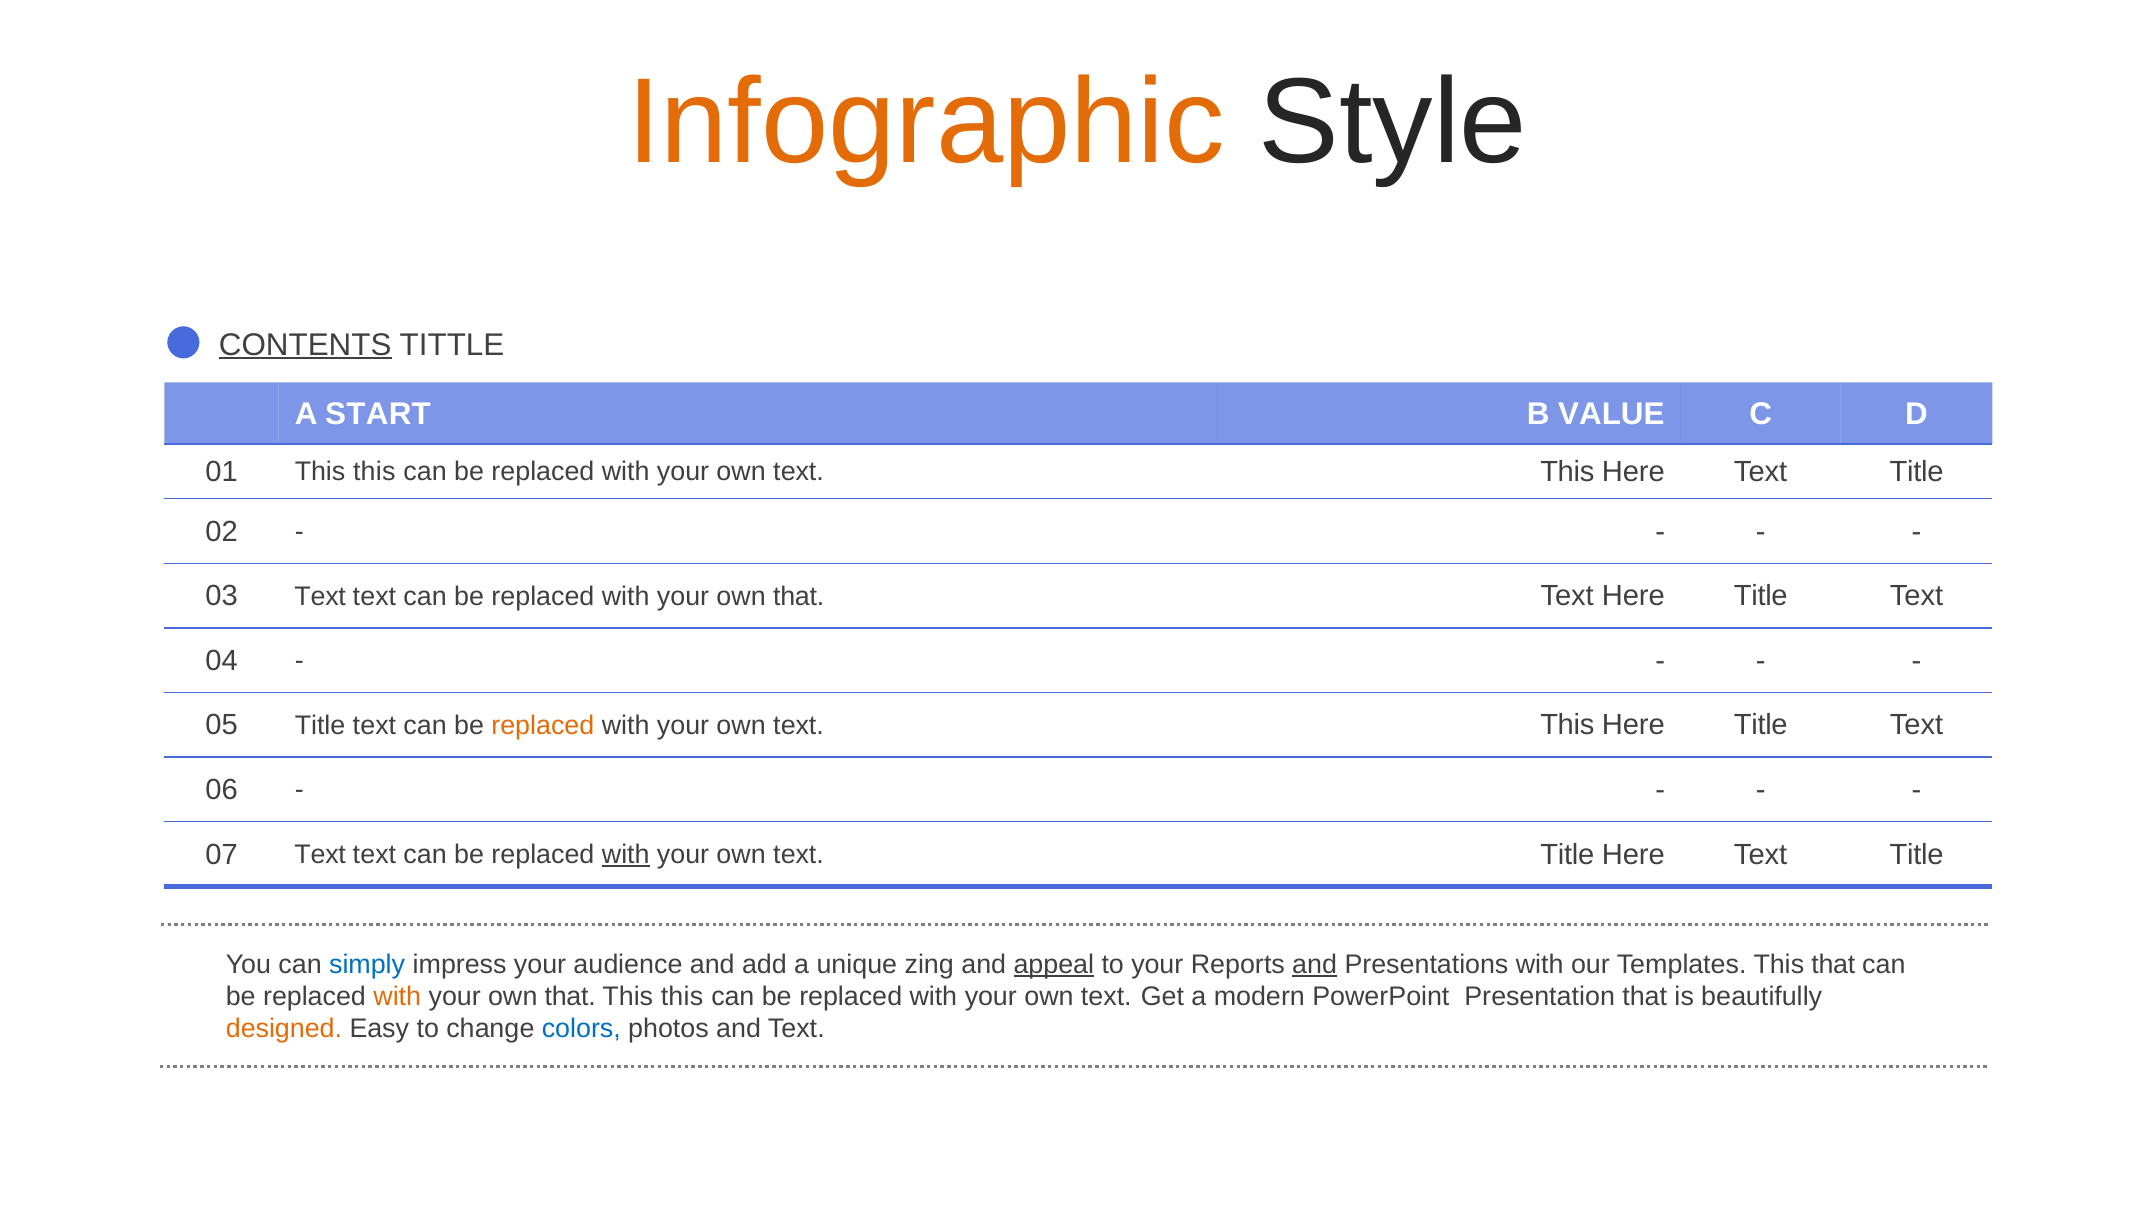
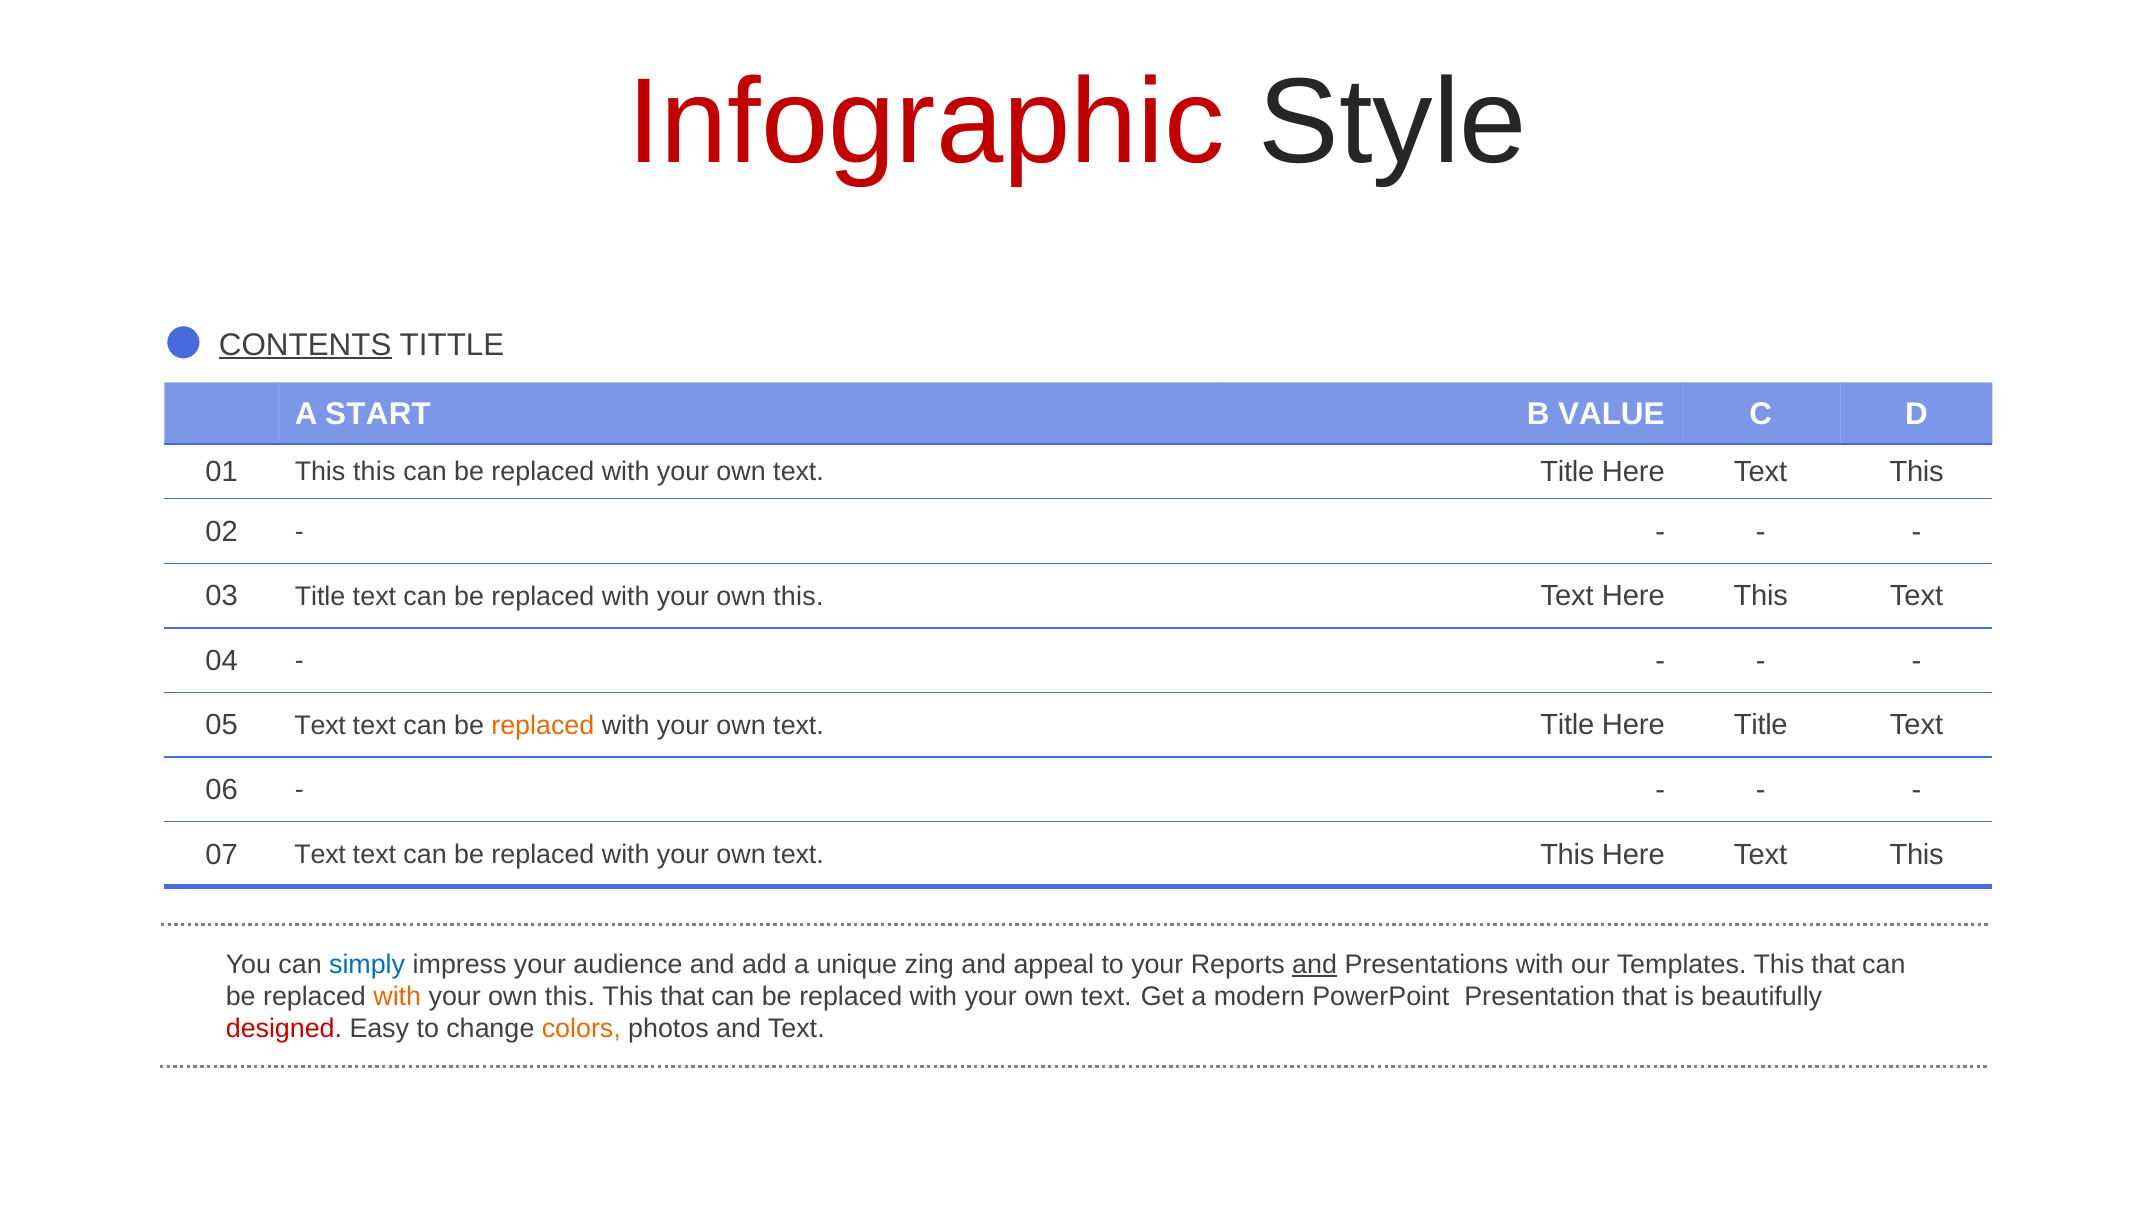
Infographic colour: orange -> red (926, 123)
This: This -> Title (1567, 472)
Title: Title -> This (1917, 472)
03 Text: Text -> Title (320, 596)
that: that -> this (798, 596)
Text Here Title: Title -> This (1761, 596)
05 Title: Title -> Text (320, 726)
This: This -> Title (1567, 726)
with underline: present -> none (626, 855)
own text Title: Title -> This (1567, 855)
Title: Title -> This (1917, 855)
appeal underline: present -> none (1054, 965)
that: that -> this (570, 997)
this: this -> that (682, 997)
designed colour: orange -> red (284, 1029)
colors colour: blue -> orange (581, 1029)
